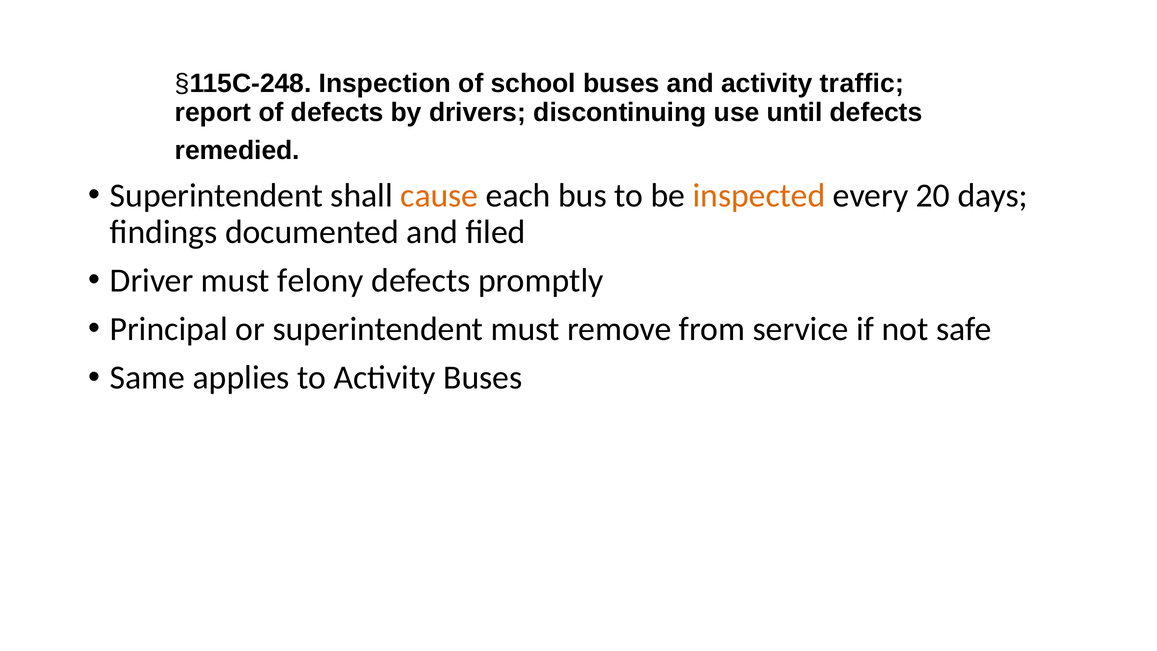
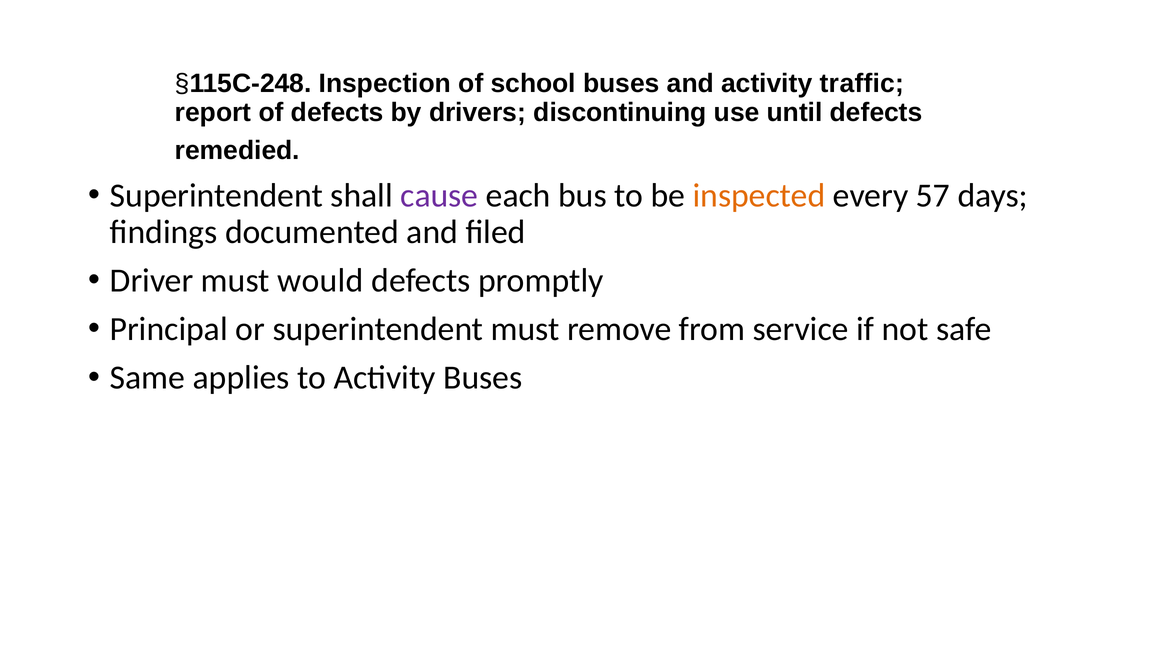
cause colour: orange -> purple (439, 196)
20: 20 -> 57 (933, 196)
felony: felony -> would (320, 281)
